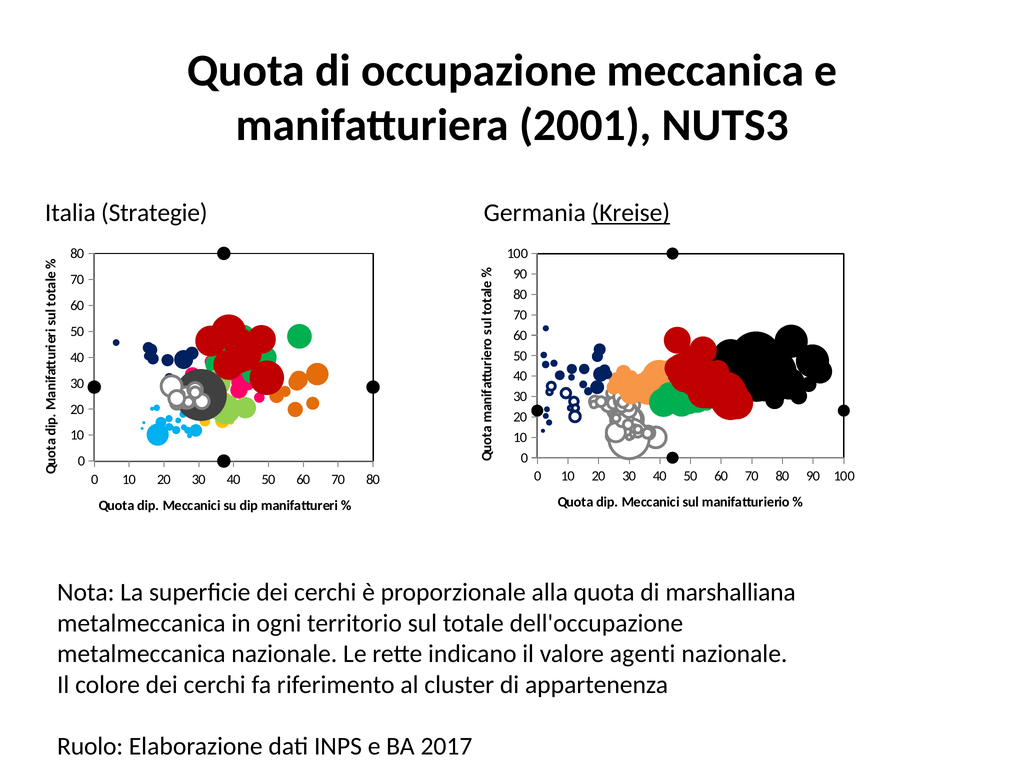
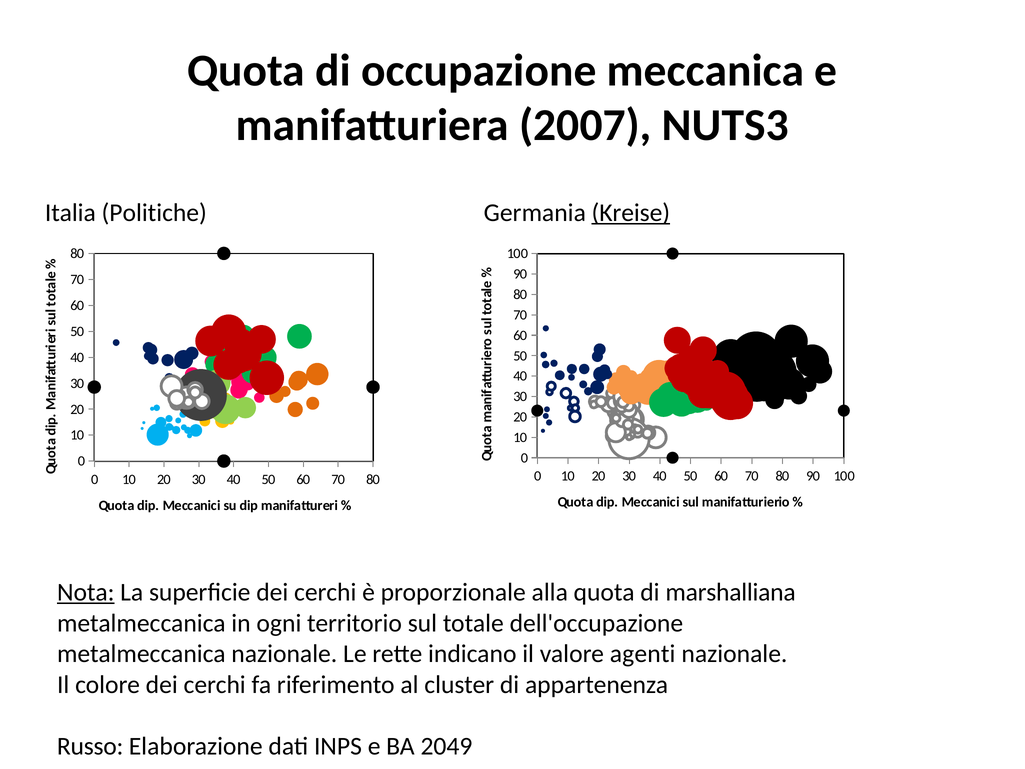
2001: 2001 -> 2007 (585, 125)
Strategie: Strategie -> Politiche (154, 213)
Nota underline: none -> present (86, 592)
Ruolo: Ruolo -> Russo (90, 746)
2017: 2017 -> 2049 (446, 746)
